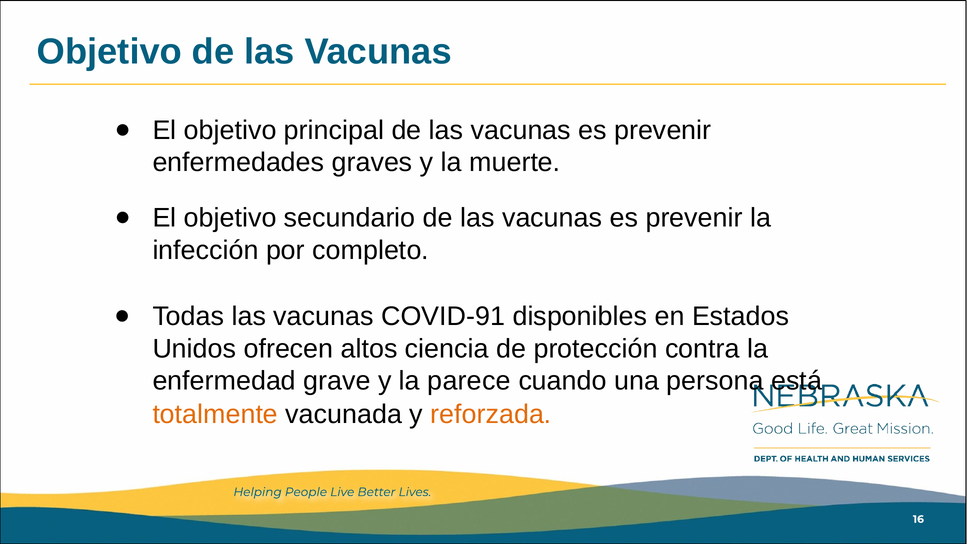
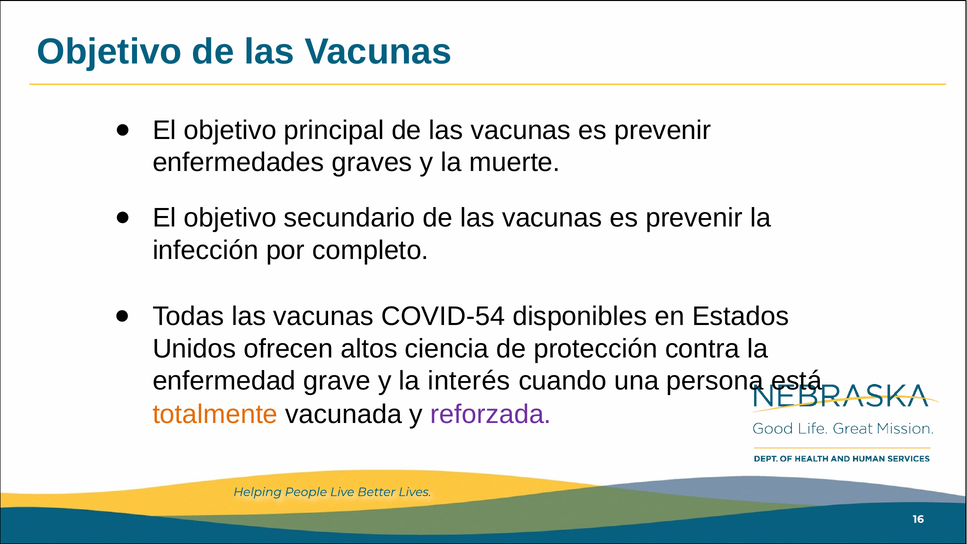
COVID-91: COVID-91 -> COVID-54 (443, 316)
parece: parece -> interés (469, 381)
reforzada colour: orange -> purple (491, 415)
